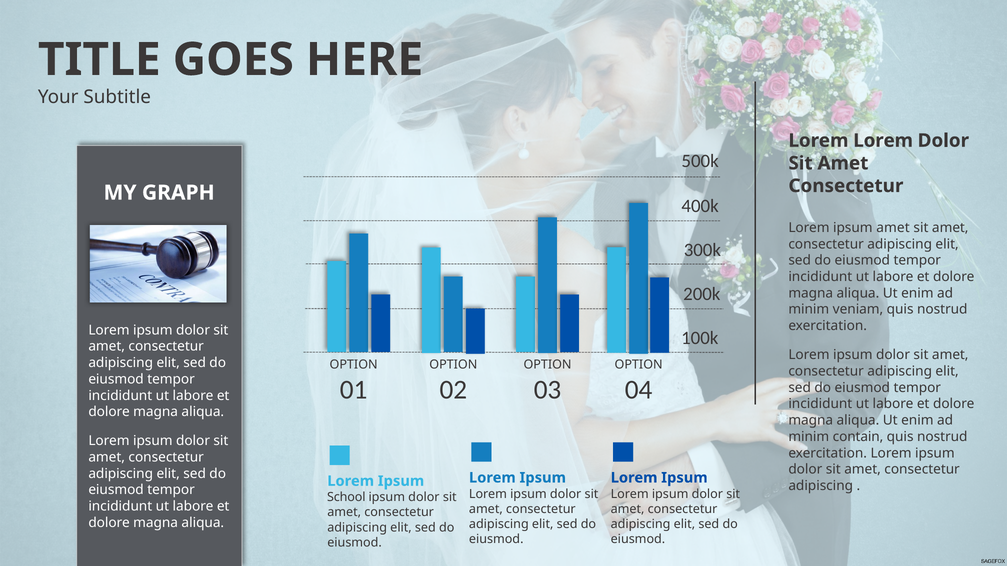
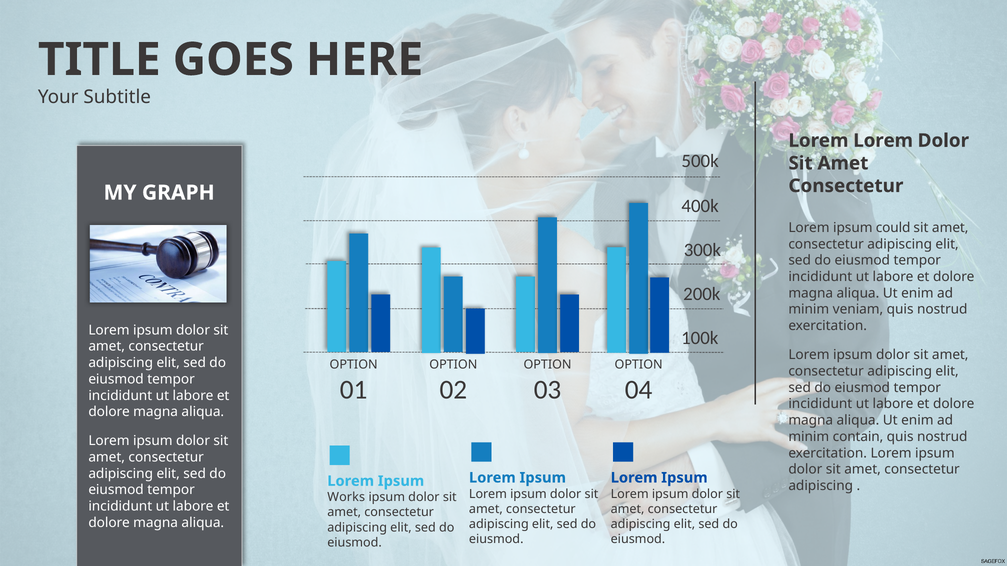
ipsum amet: amet -> could (893, 228)
School: School -> Works (346, 498)
